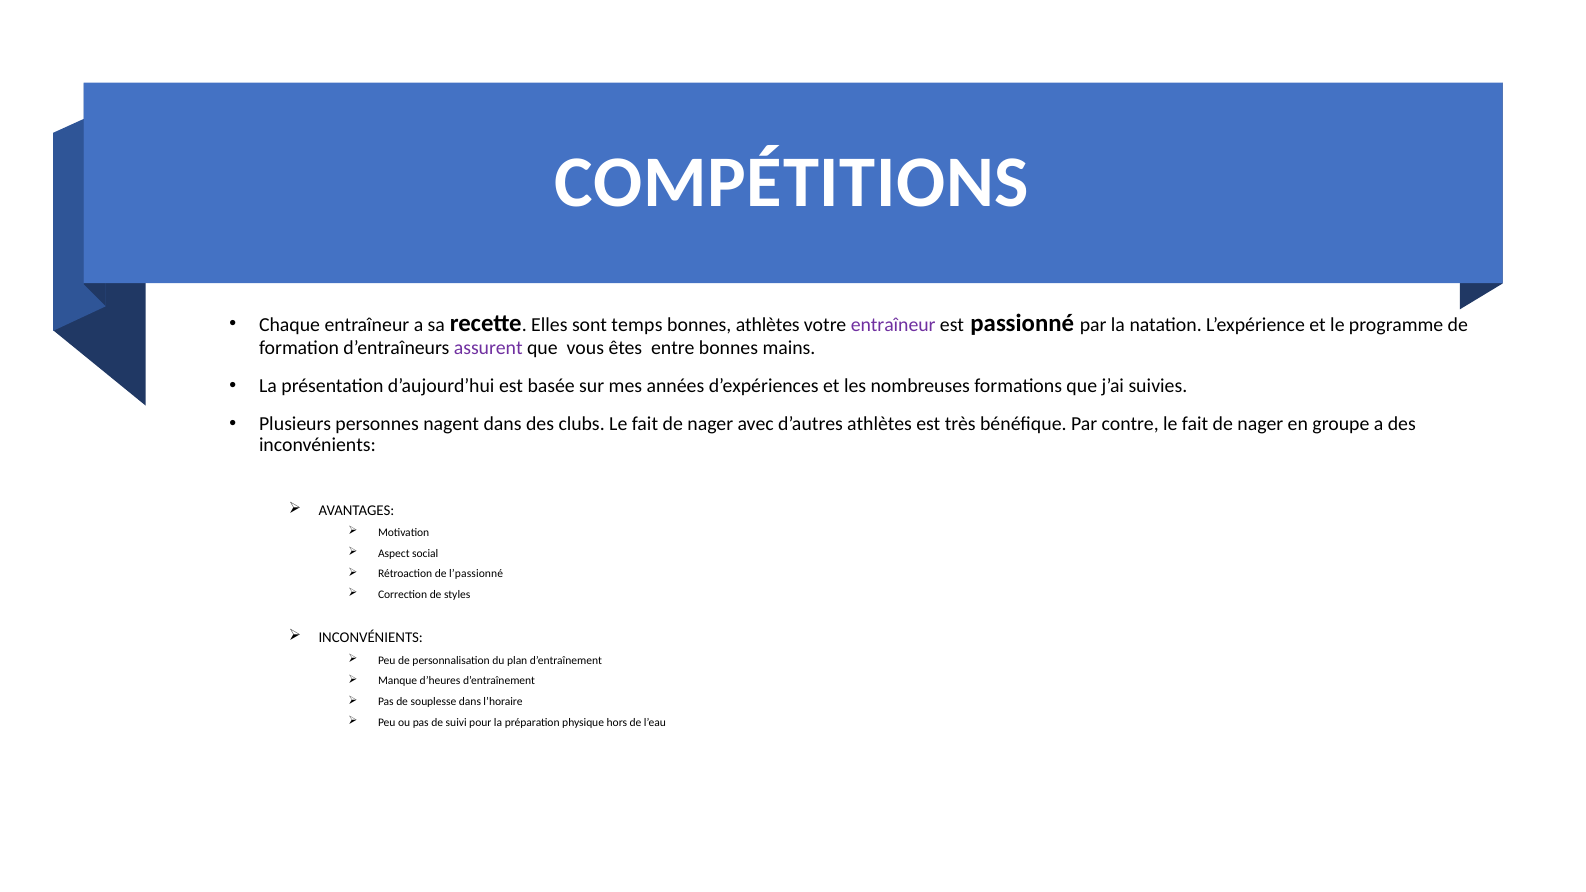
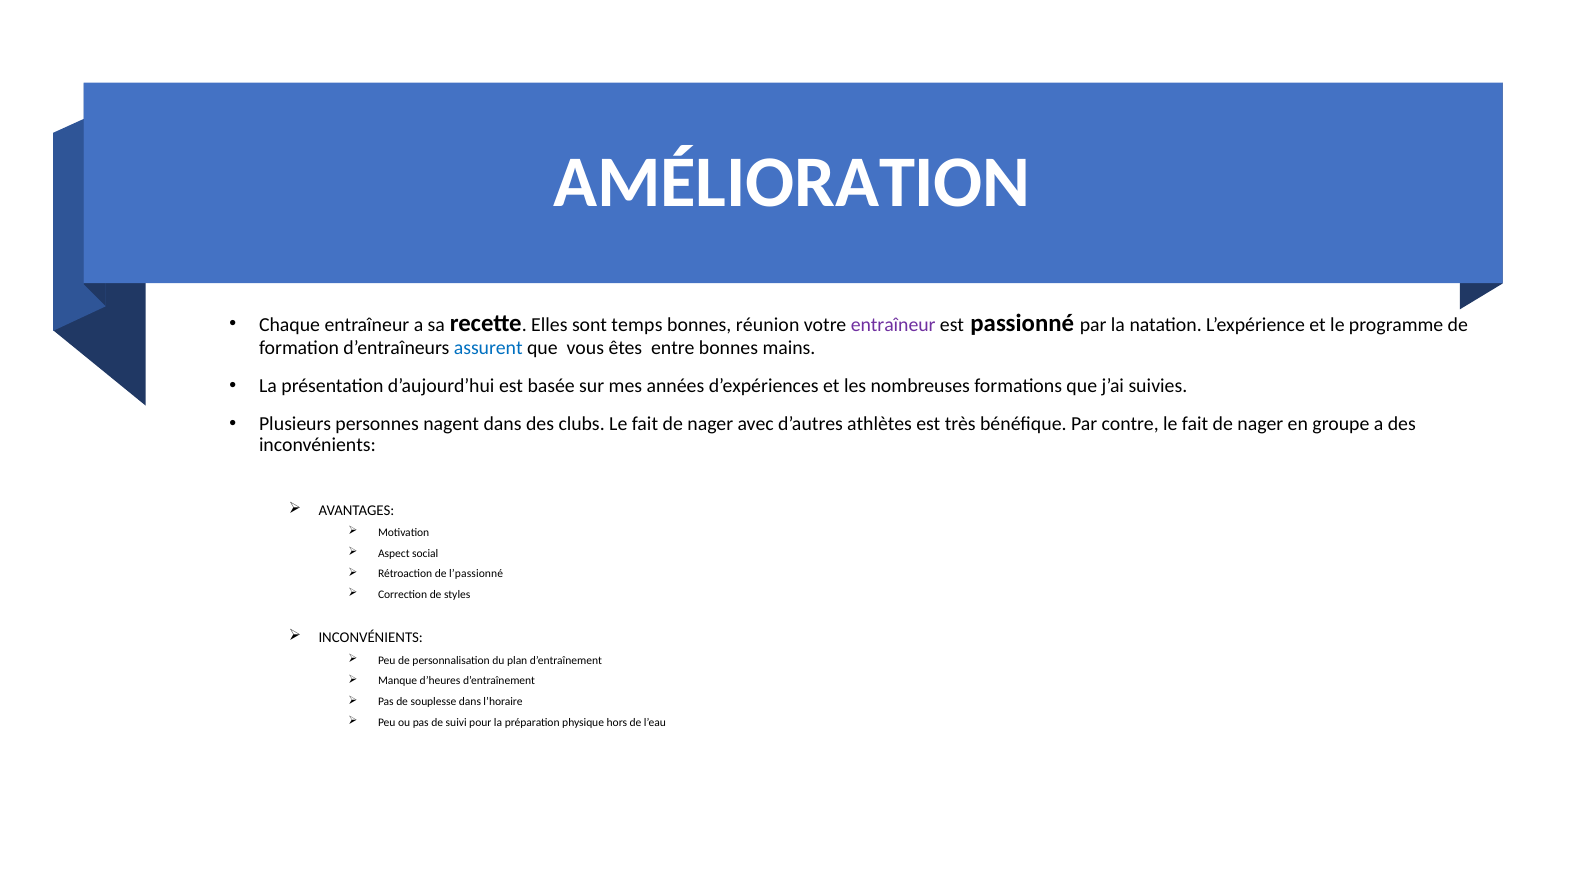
COMPÉTITIONS: COMPÉTITIONS -> AMÉLIORATION (792, 182)
bonnes athlètes: athlètes -> réunion (768, 325)
assurent colour: purple -> blue (488, 348)
